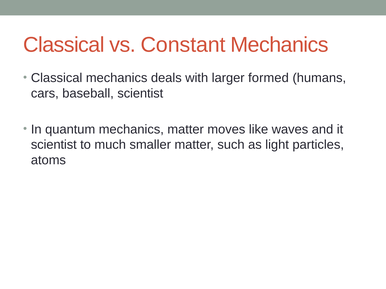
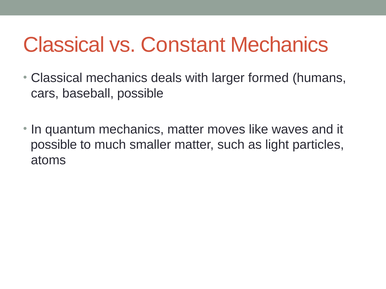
baseball scientist: scientist -> possible (140, 94)
scientist: scientist -> possible (54, 145)
